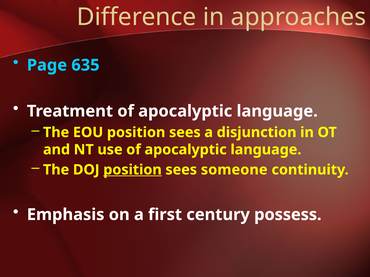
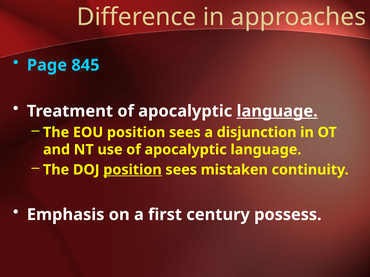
635: 635 -> 845 (85, 65)
language underline: none -> present (277, 111)
someone: someone -> mistaken (234, 170)
